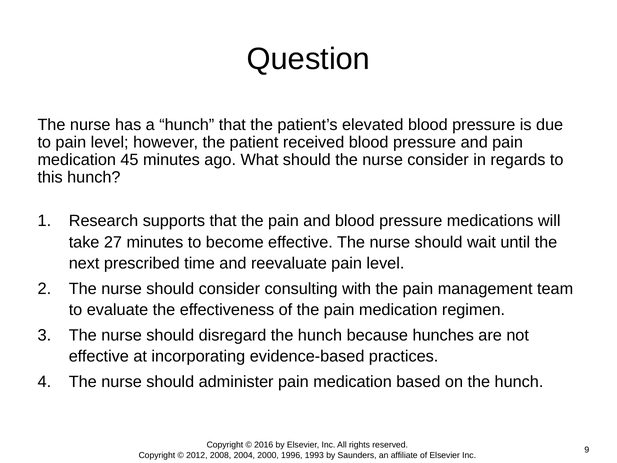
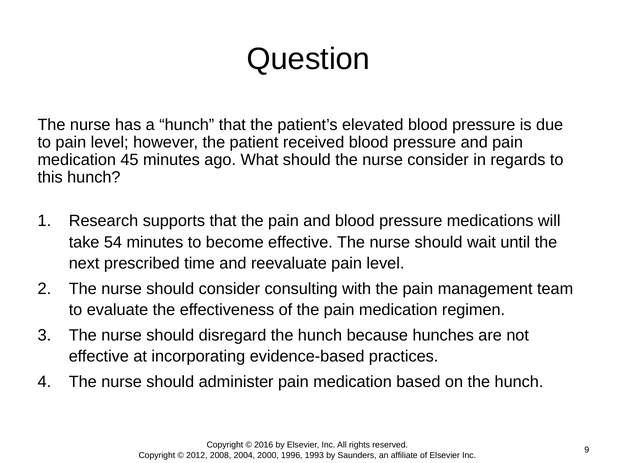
27: 27 -> 54 (113, 242)
